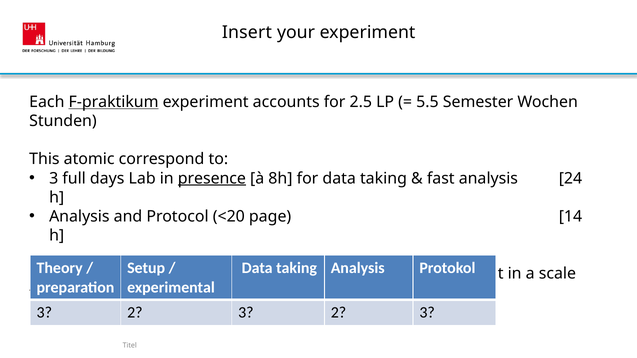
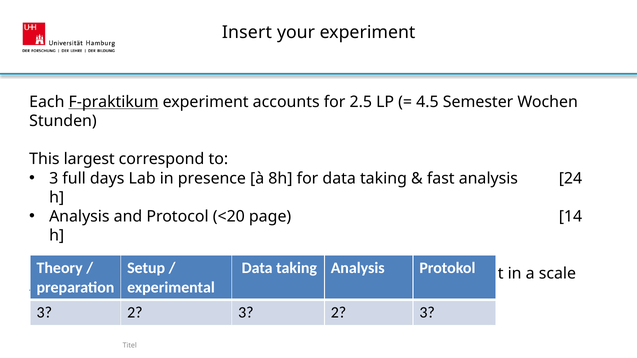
5.5: 5.5 -> 4.5 (427, 102)
atomic: atomic -> largest (89, 159)
presence underline: present -> none (212, 178)
